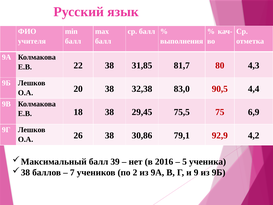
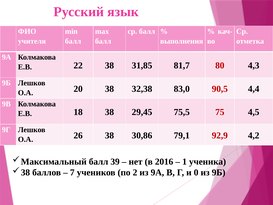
6,9: 6,9 -> 4,5 (254, 112)
5: 5 -> 1 (185, 161)
9: 9 -> 0 (196, 172)
